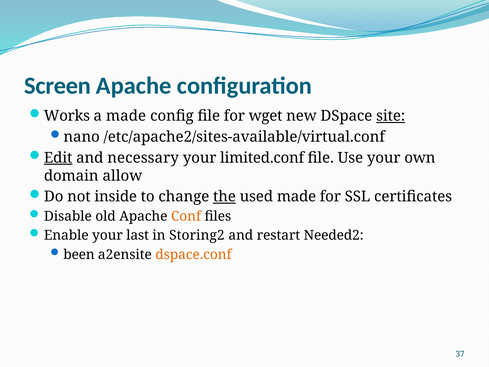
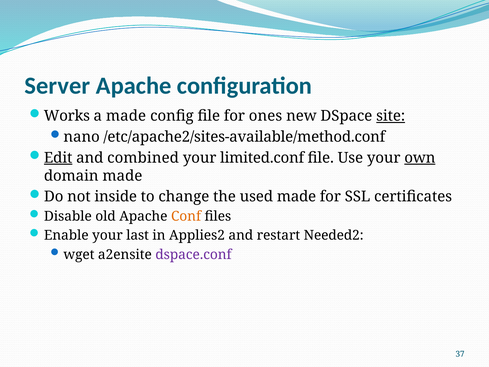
Screen: Screen -> Server (57, 86)
wget: wget -> ones (265, 116)
/etc/apache2/sites-available/virtual.conf: /etc/apache2/sites-available/virtual.conf -> /etc/apache2/sites-available/method.conf (244, 137)
necessary: necessary -> combined (143, 158)
own underline: none -> present (420, 158)
domain allow: allow -> made (122, 176)
the underline: present -> none (224, 197)
Storing2: Storing2 -> Applies2 (197, 235)
been: been -> wget (79, 254)
dspace.conf colour: orange -> purple (193, 254)
